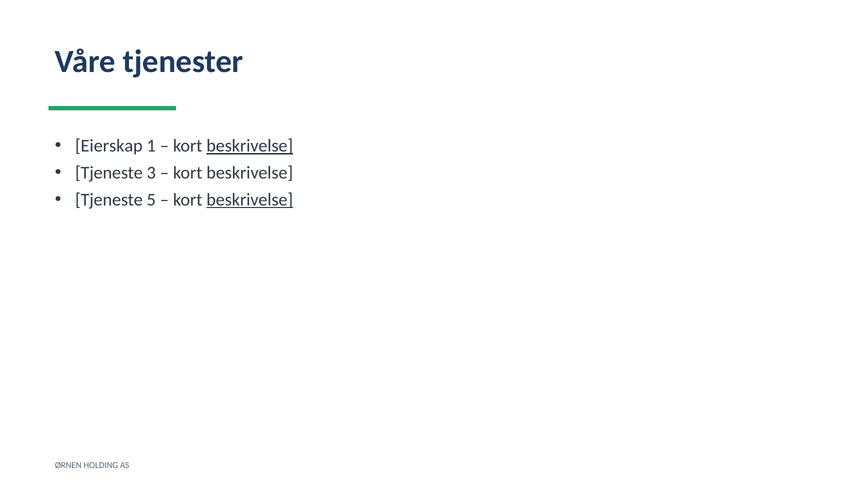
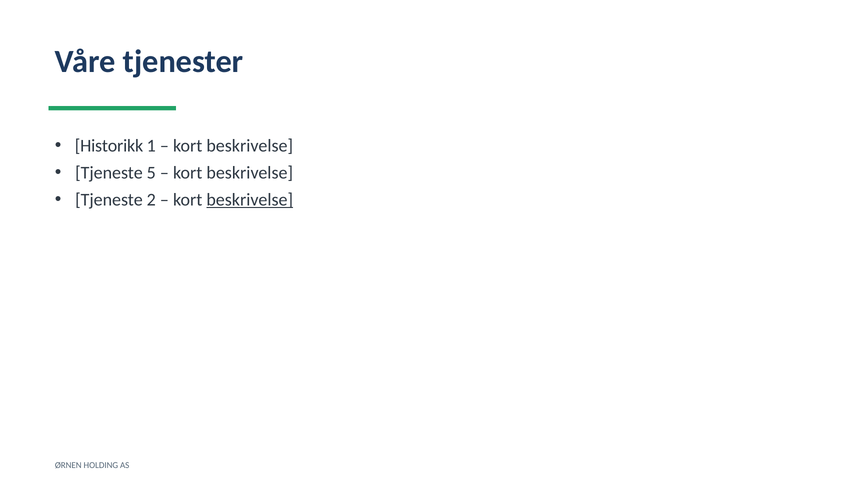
Eierskap: Eierskap -> Historikk (109, 146)
beskrivelse underline: present -> none (250, 146)
3: 3 -> 5 (151, 173)
5: 5 -> 2 (151, 200)
